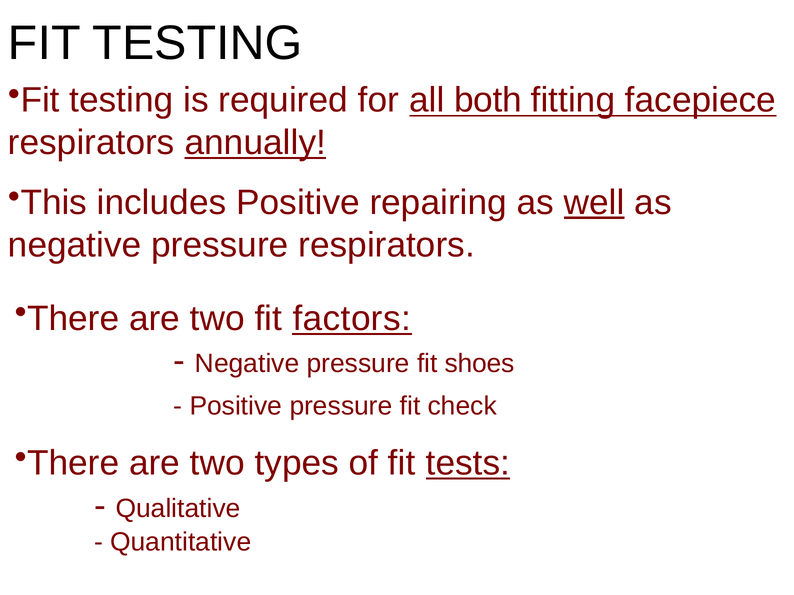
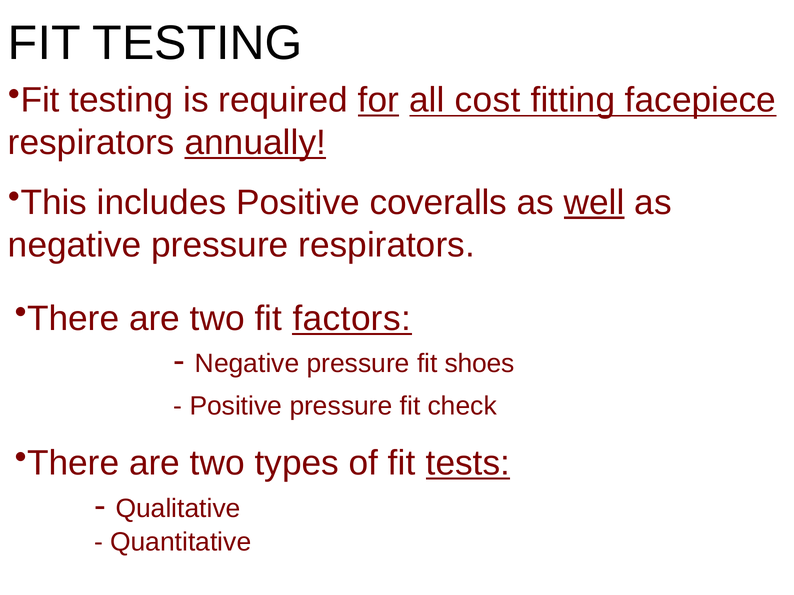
for underline: none -> present (378, 100)
both: both -> cost (488, 100)
repairing: repairing -> coveralls (438, 203)
